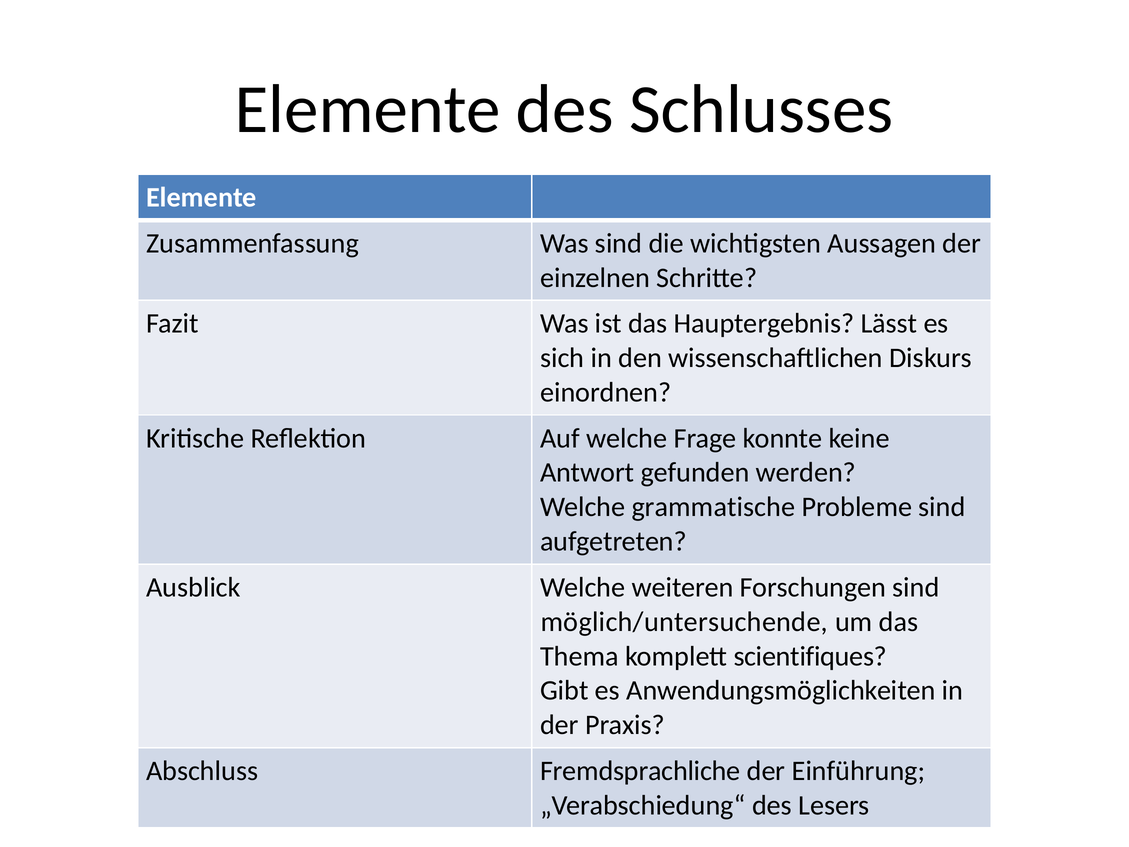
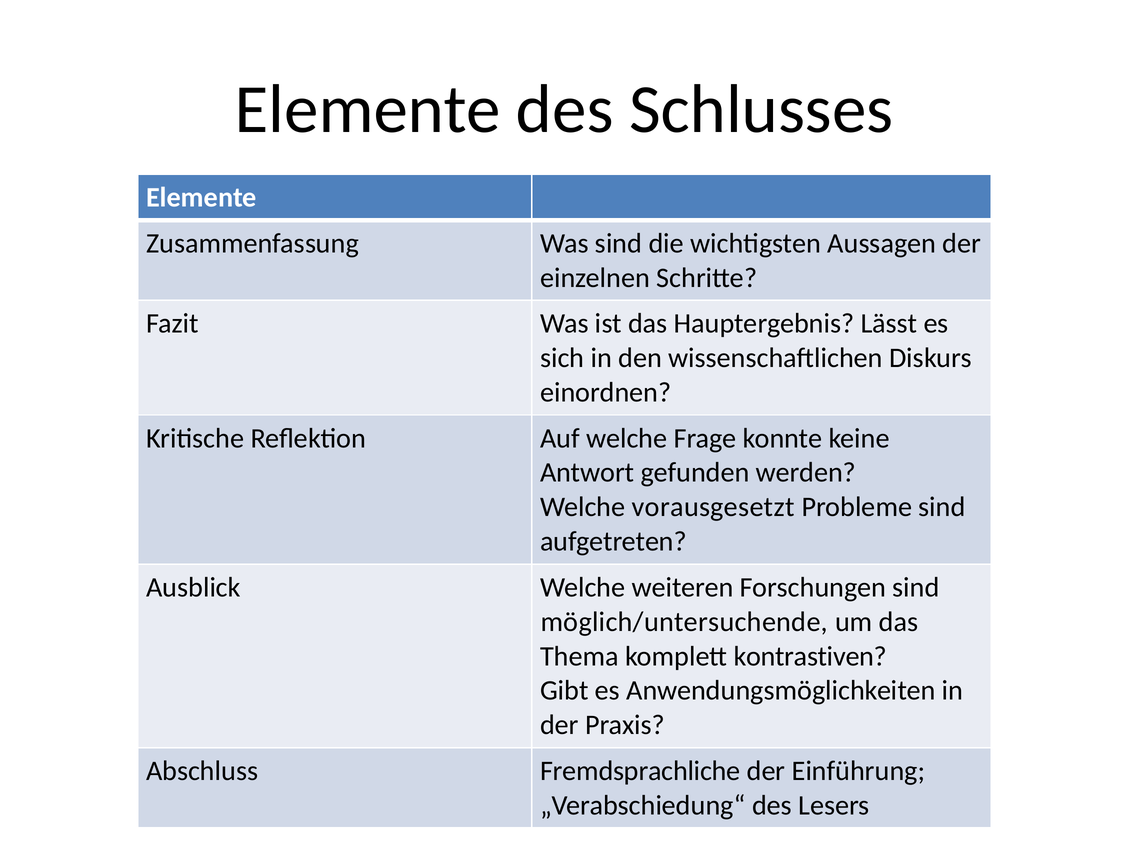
grammatische: grammatische -> vorausgesetzt (713, 507)
scientifiques: scientifiques -> kontrastiven (810, 656)
